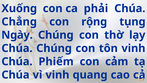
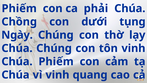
Xuống: Xuống -> Phiếm (19, 8)
Chẳng: Chẳng -> Chồng (19, 22)
rộng: rộng -> dưới (94, 22)
